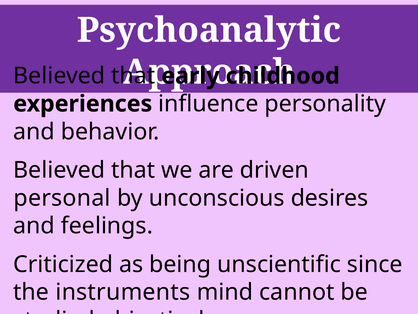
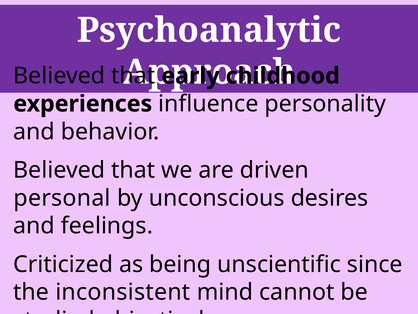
instruments: instruments -> inconsistent (123, 292)
